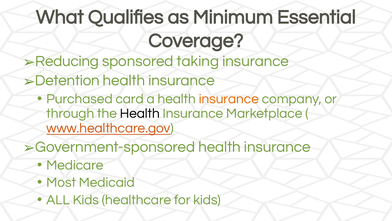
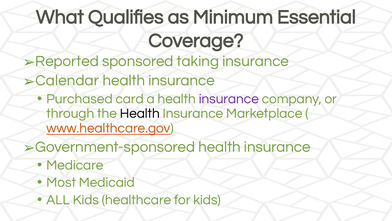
Reducing: Reducing -> Reported (67, 61)
Detention: Detention -> Calendar (67, 80)
insurance colour: orange -> purple (229, 99)
